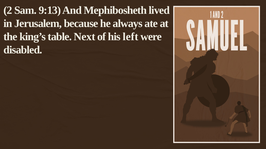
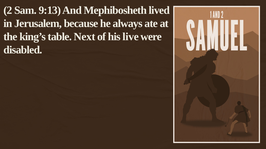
left: left -> live (131, 37)
